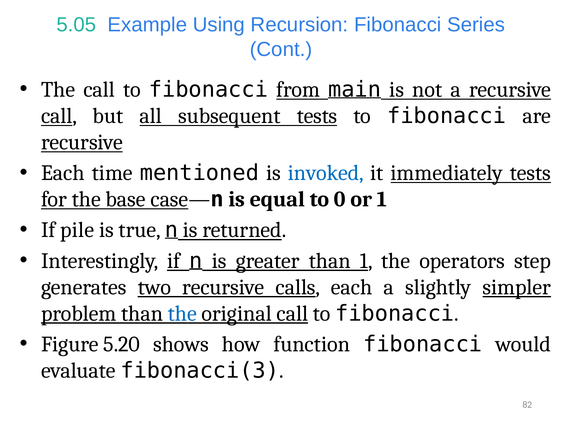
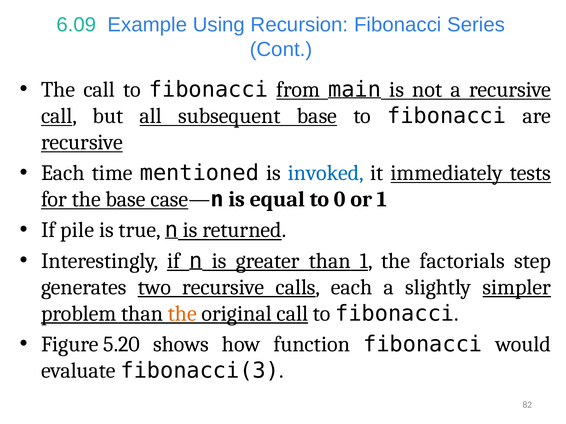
5.05: 5.05 -> 6.09 (76, 25)
subsequent tests: tests -> base (317, 116)
operators: operators -> factorials (462, 261)
the colour: blue -> orange (182, 314)
